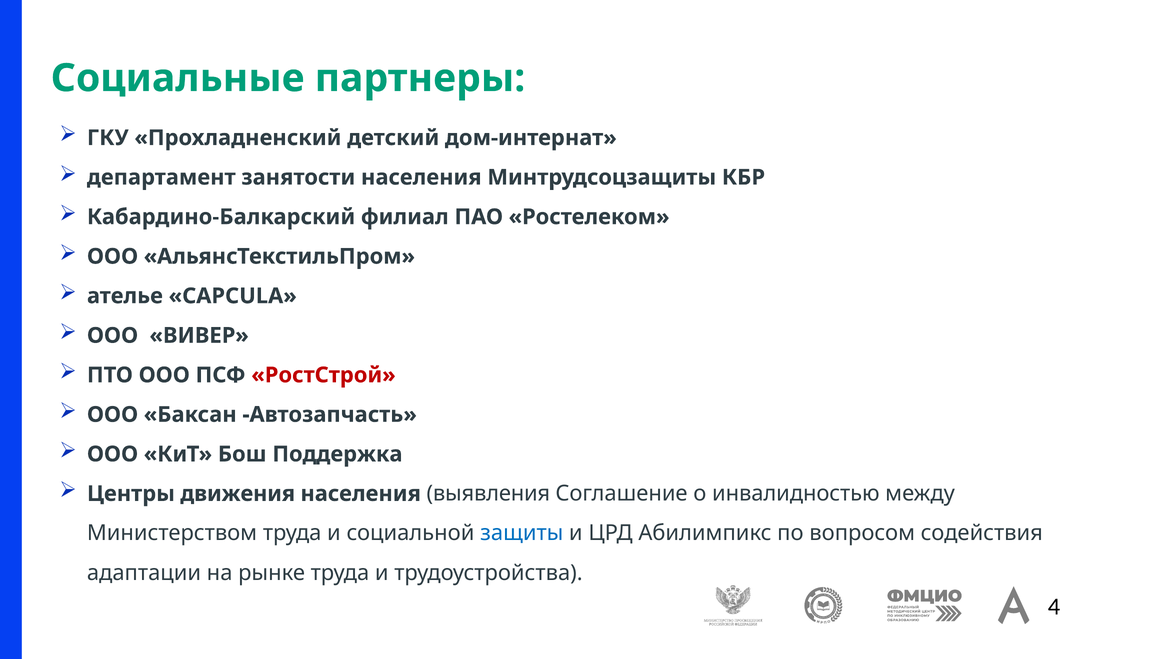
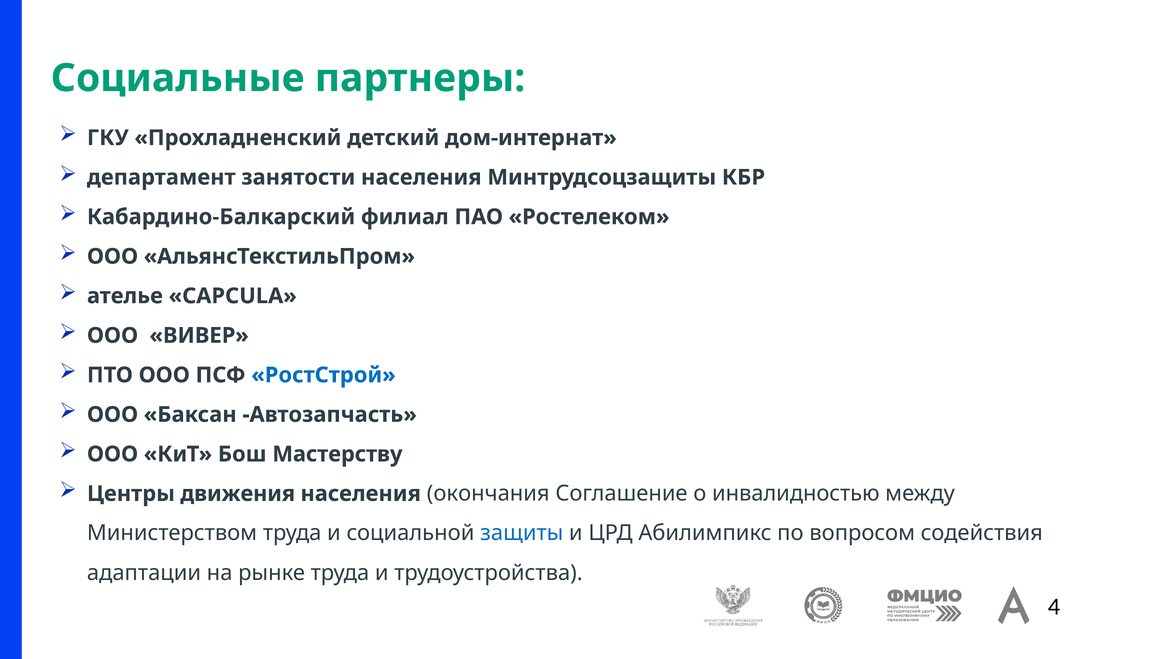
РостСтрой colour: red -> blue (323, 375)
Поддержка: Поддержка -> Мастерству (337, 454)
выявления: выявления -> окончания (488, 494)
